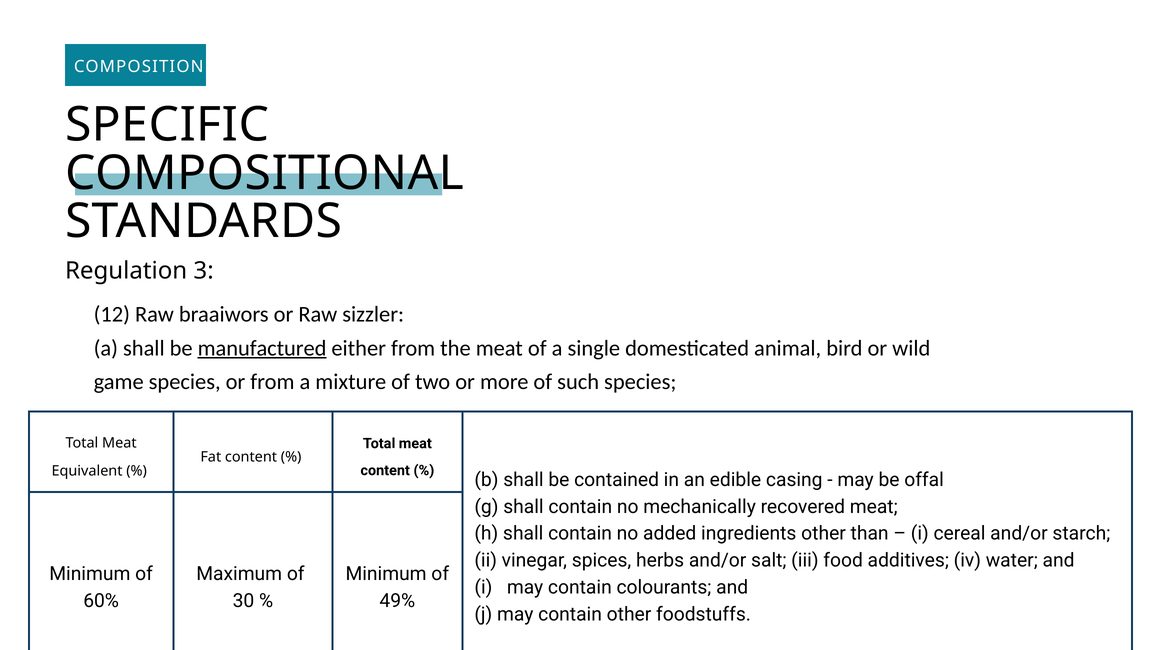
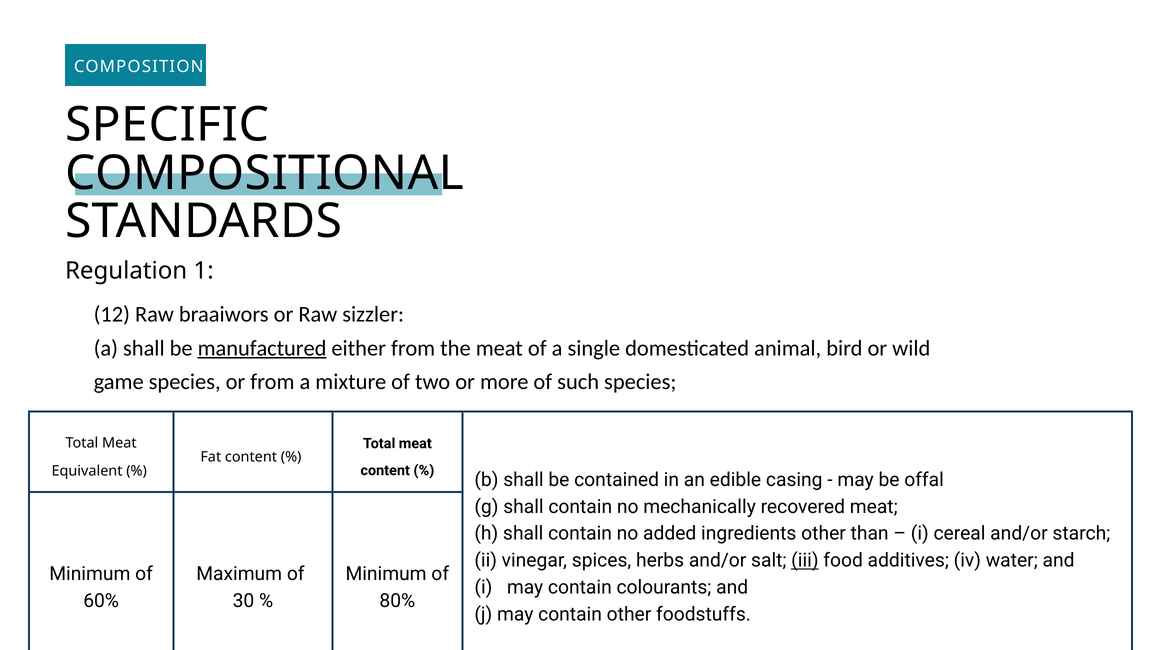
3: 3 -> 1 (204, 271)
iii underline: none -> present (805, 561)
49%: 49% -> 80% (397, 601)
